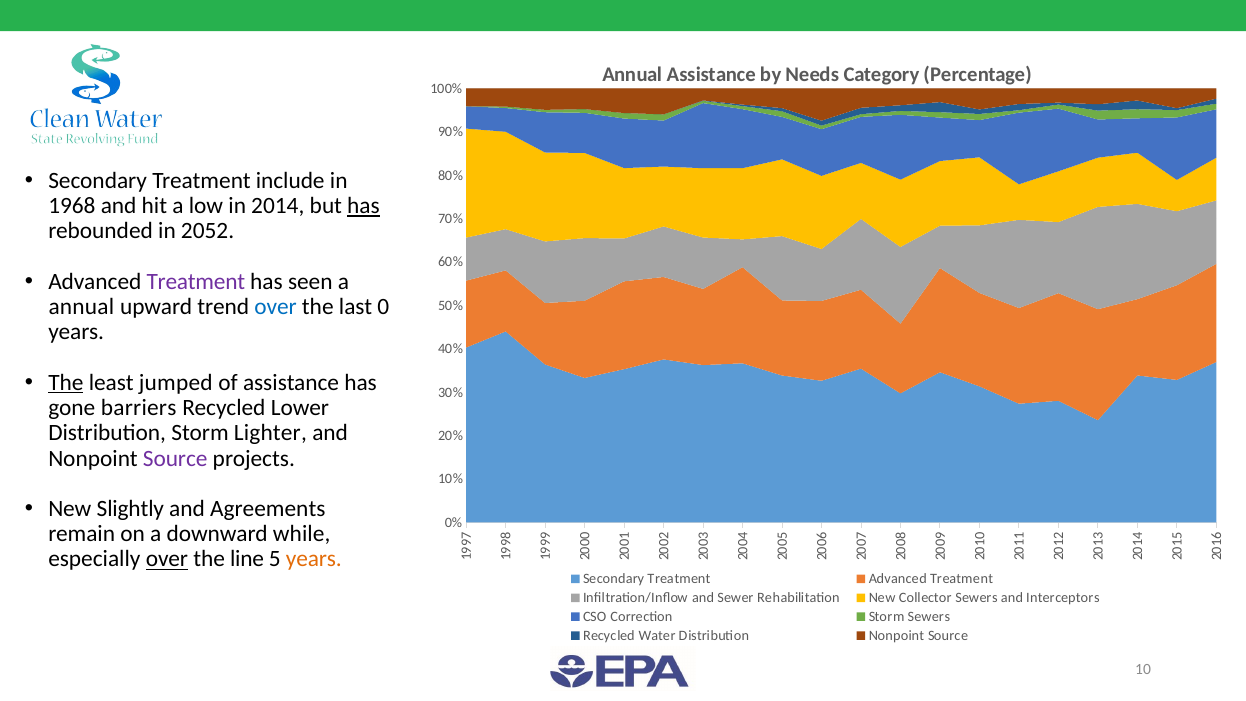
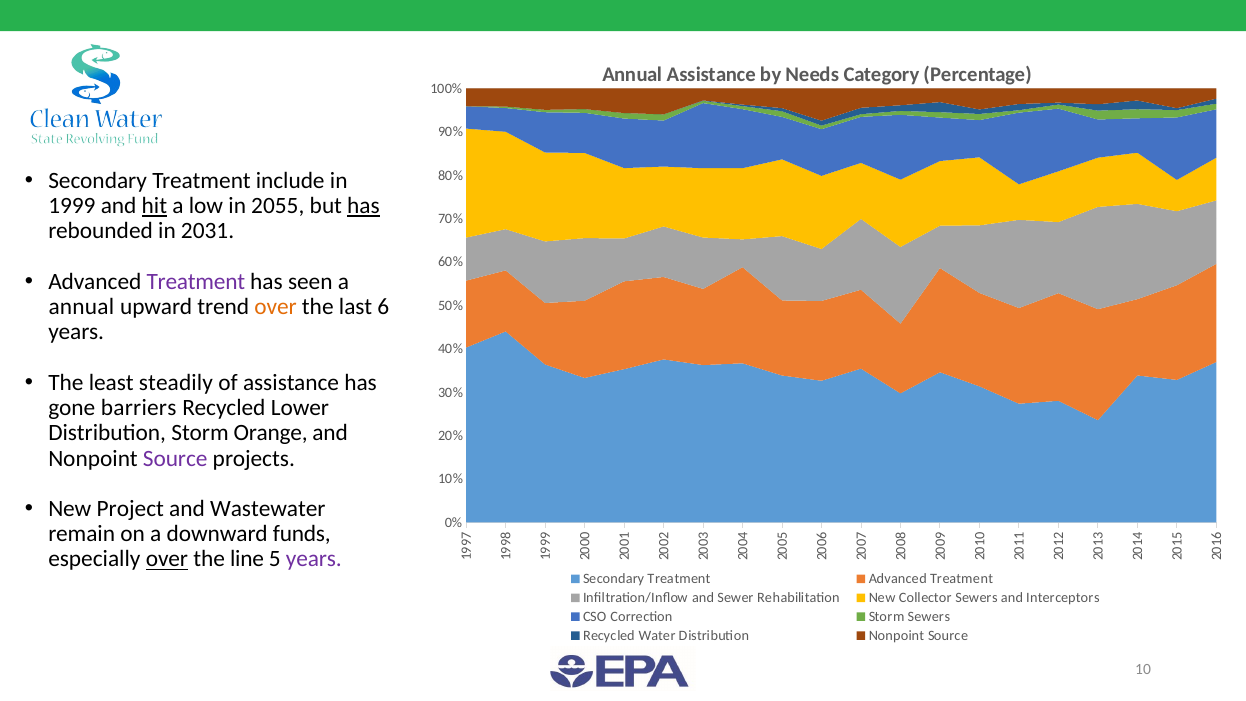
1968: 1968 -> 1999 (72, 206)
hit underline: none -> present (154, 206)
2014: 2014 -> 2055 (278, 206)
2052: 2052 -> 2031 (208, 231)
over colour: blue -> orange (276, 307)
last 0: 0 -> 6 (383, 307)
The underline: present -> none (66, 383)
jumped: jumped -> steadily (176, 383)
Lighter: Lighter -> Orange (271, 433)
Slightly: Slightly -> Project (130, 509)
Agreements: Agreements -> Wastewater (268, 509)
while: while -> funds (302, 534)
years colour: orange -> purple (314, 559)
